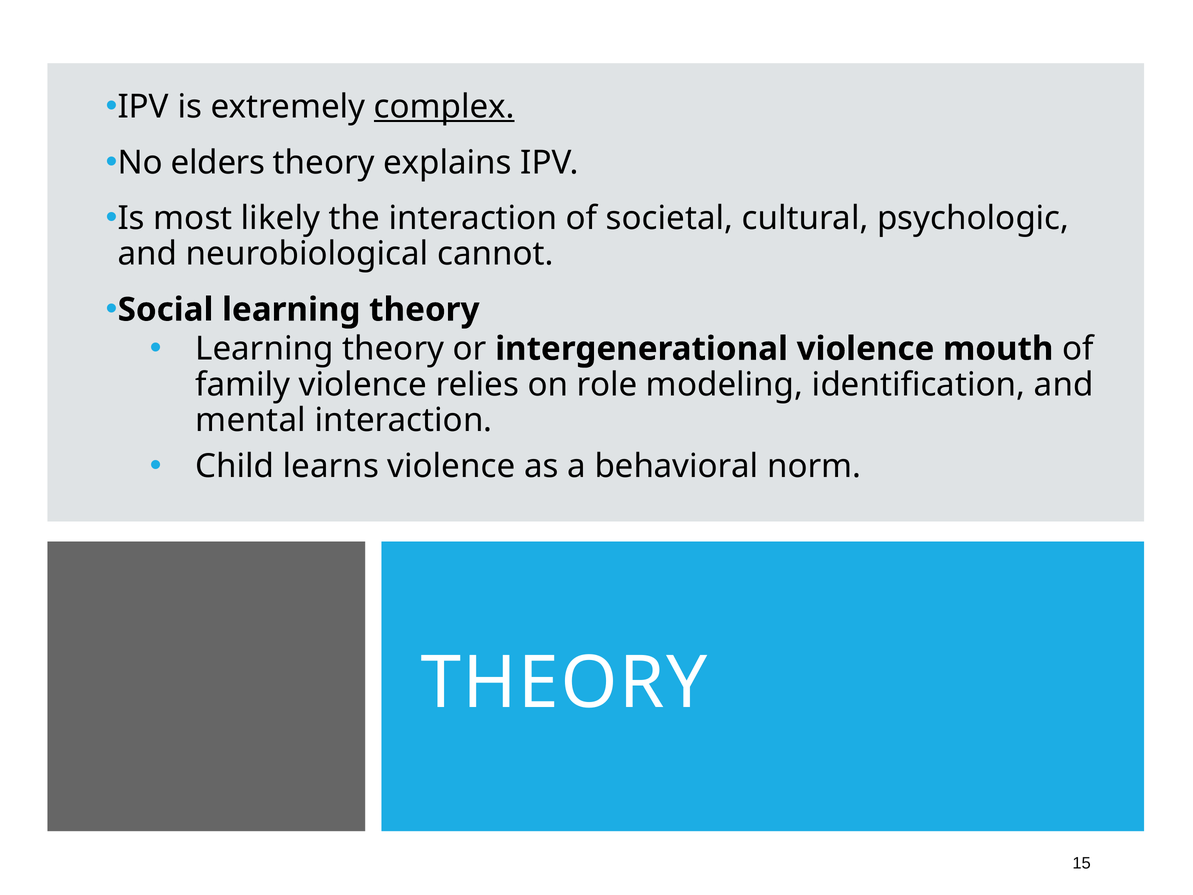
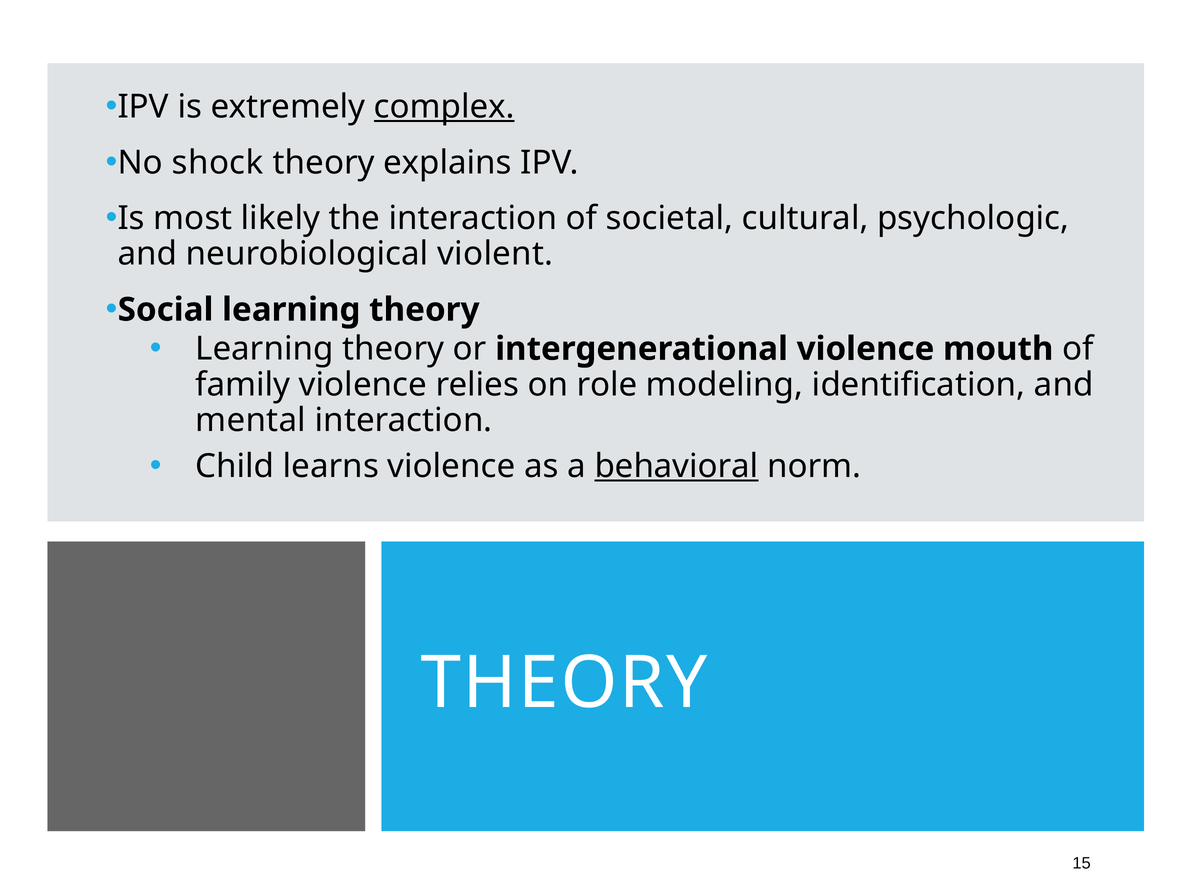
elders: elders -> shock (218, 163)
cannot: cannot -> violent (495, 254)
behavioral underline: none -> present (677, 466)
